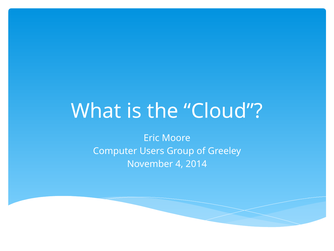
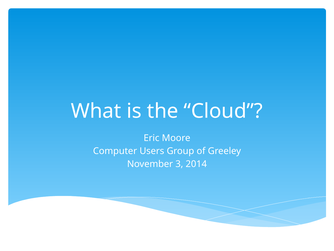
4: 4 -> 3 (179, 164)
